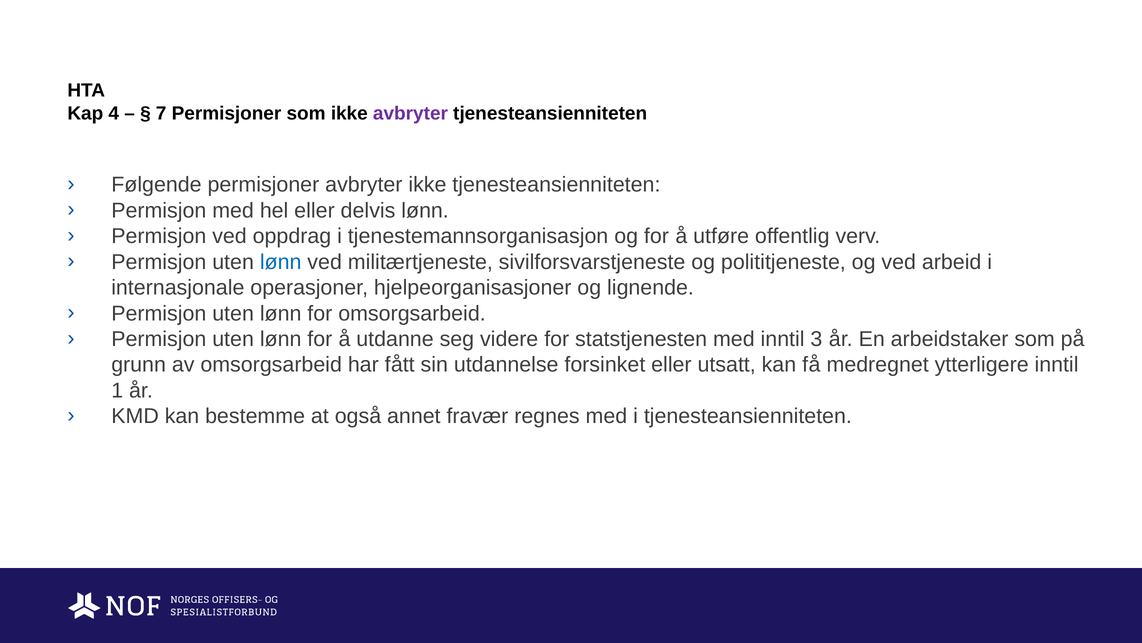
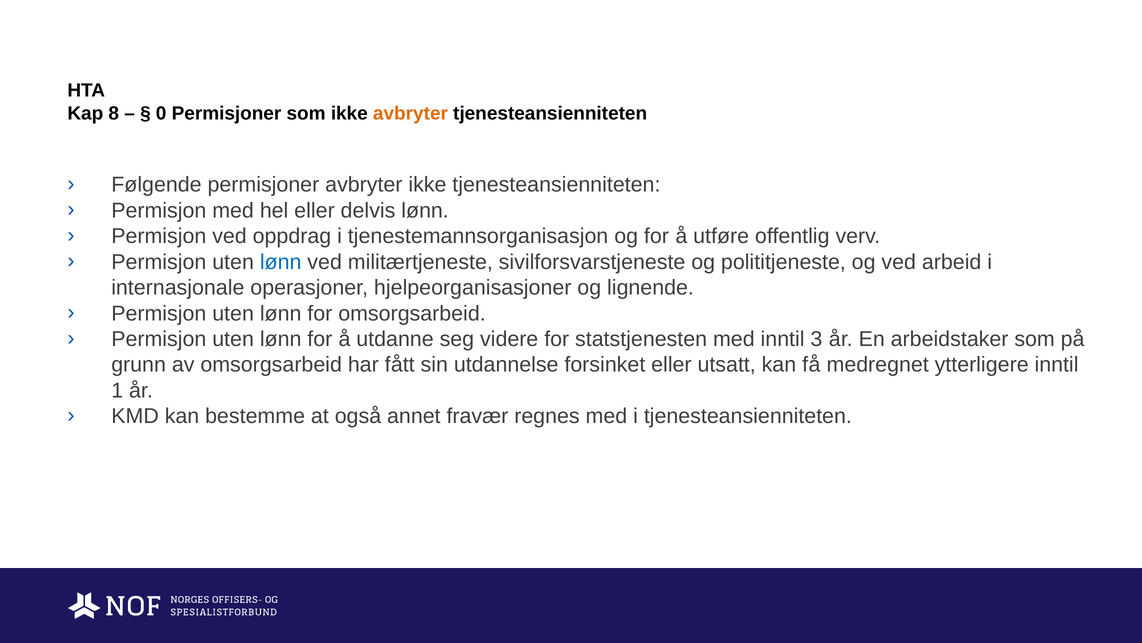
4: 4 -> 8 (114, 113)
7: 7 -> 0 (161, 113)
avbryter colour: purple -> orange (410, 113)
